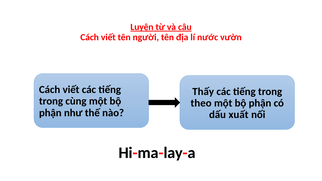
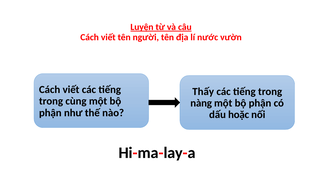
theo: theo -> nàng (201, 103)
xuất: xuất -> hoặc (239, 115)
